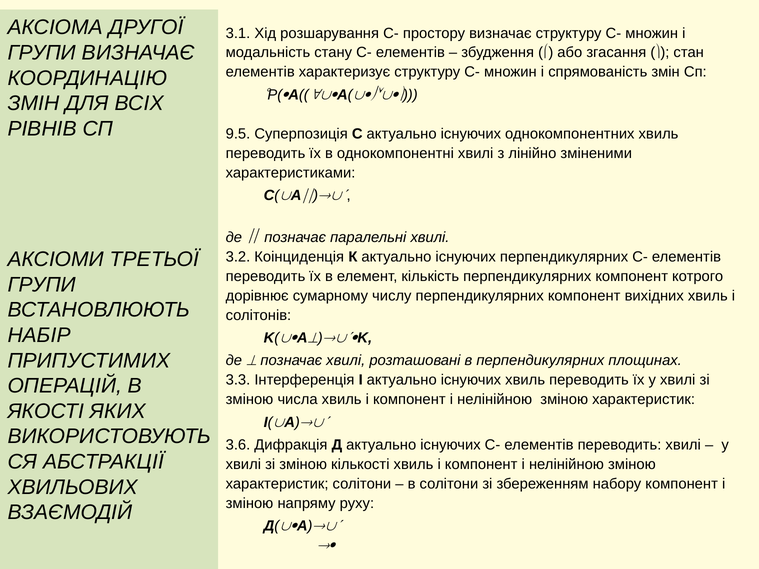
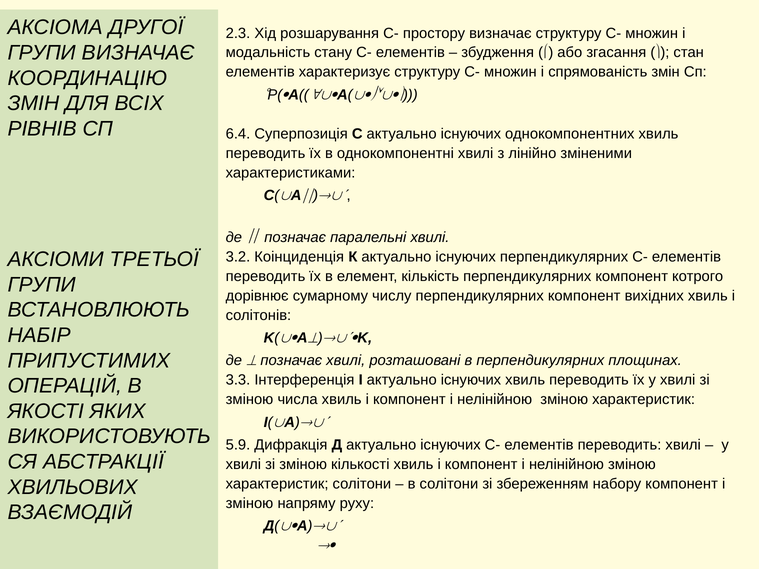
3.1: 3.1 -> 2.3 (238, 33)
9.5: 9.5 -> 6.4 (238, 134)
3.6: 3.6 -> 5.9 (238, 445)
